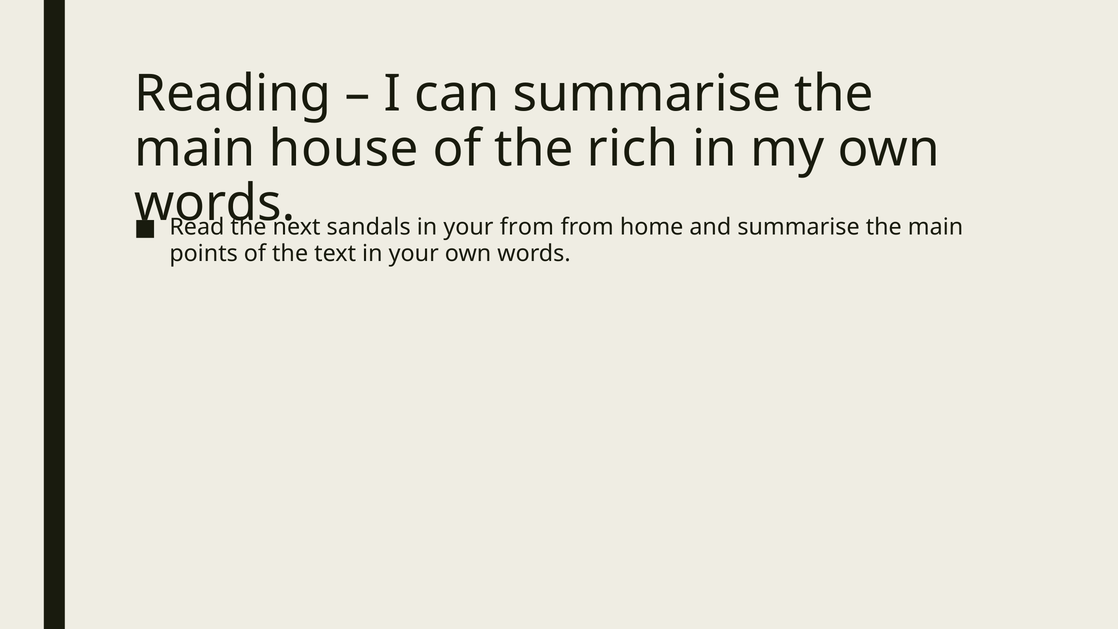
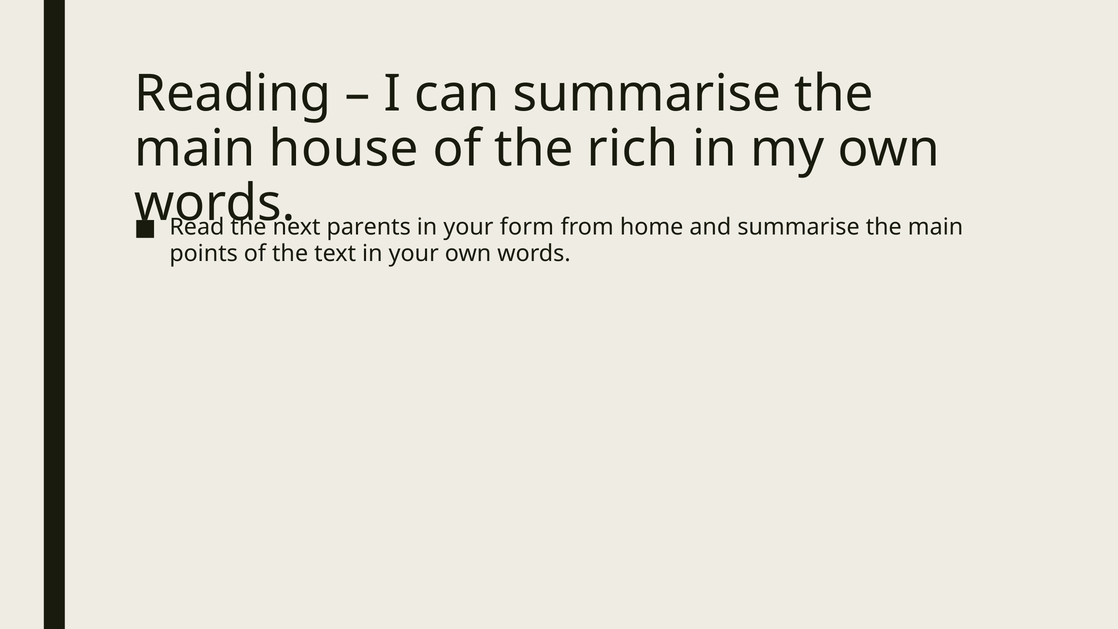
sandals: sandals -> parents (369, 227)
your from: from -> form (527, 227)
